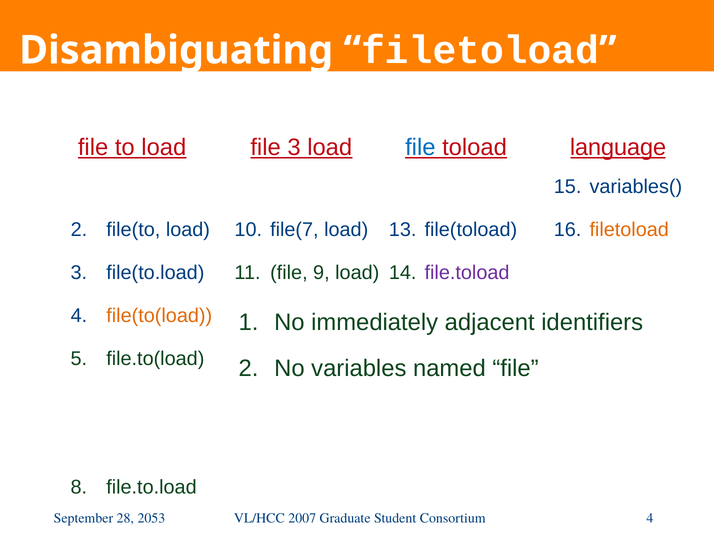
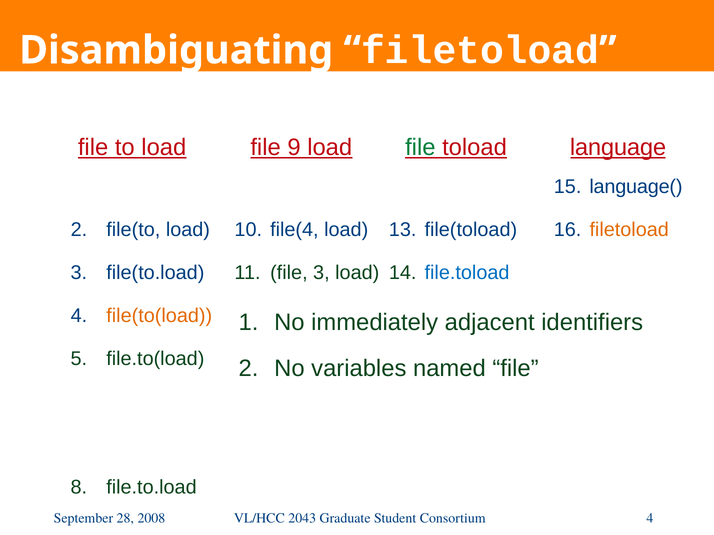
file 3: 3 -> 9 (294, 147)
file colour: blue -> green (420, 147)
variables(: variables( -> language( (636, 187)
file(7: file(7 -> file(4 (294, 230)
file 9: 9 -> 3 (321, 273)
file.toload colour: purple -> blue (467, 273)
2053: 2053 -> 2008 (151, 519)
2007: 2007 -> 2043 (302, 519)
